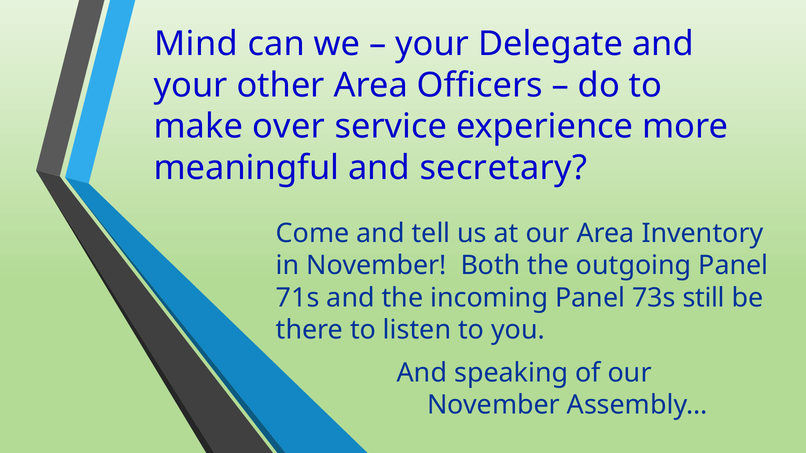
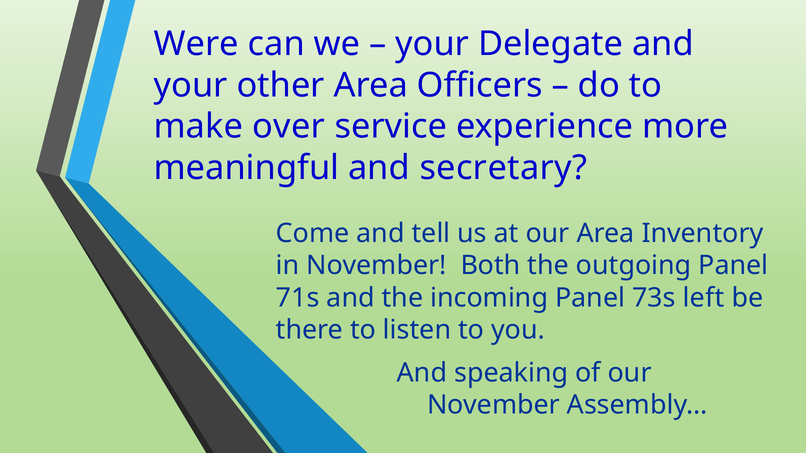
Mind: Mind -> Were (196, 44)
still: still -> left (704, 298)
